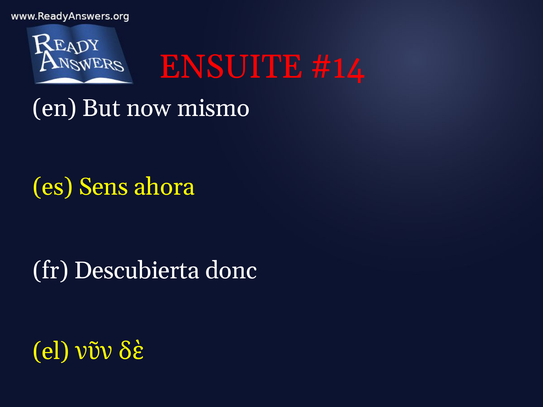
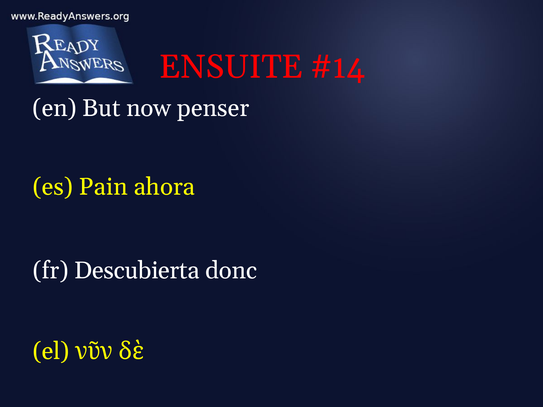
mismo: mismo -> penser (213, 108)
Sens: Sens -> Pain (103, 187)
